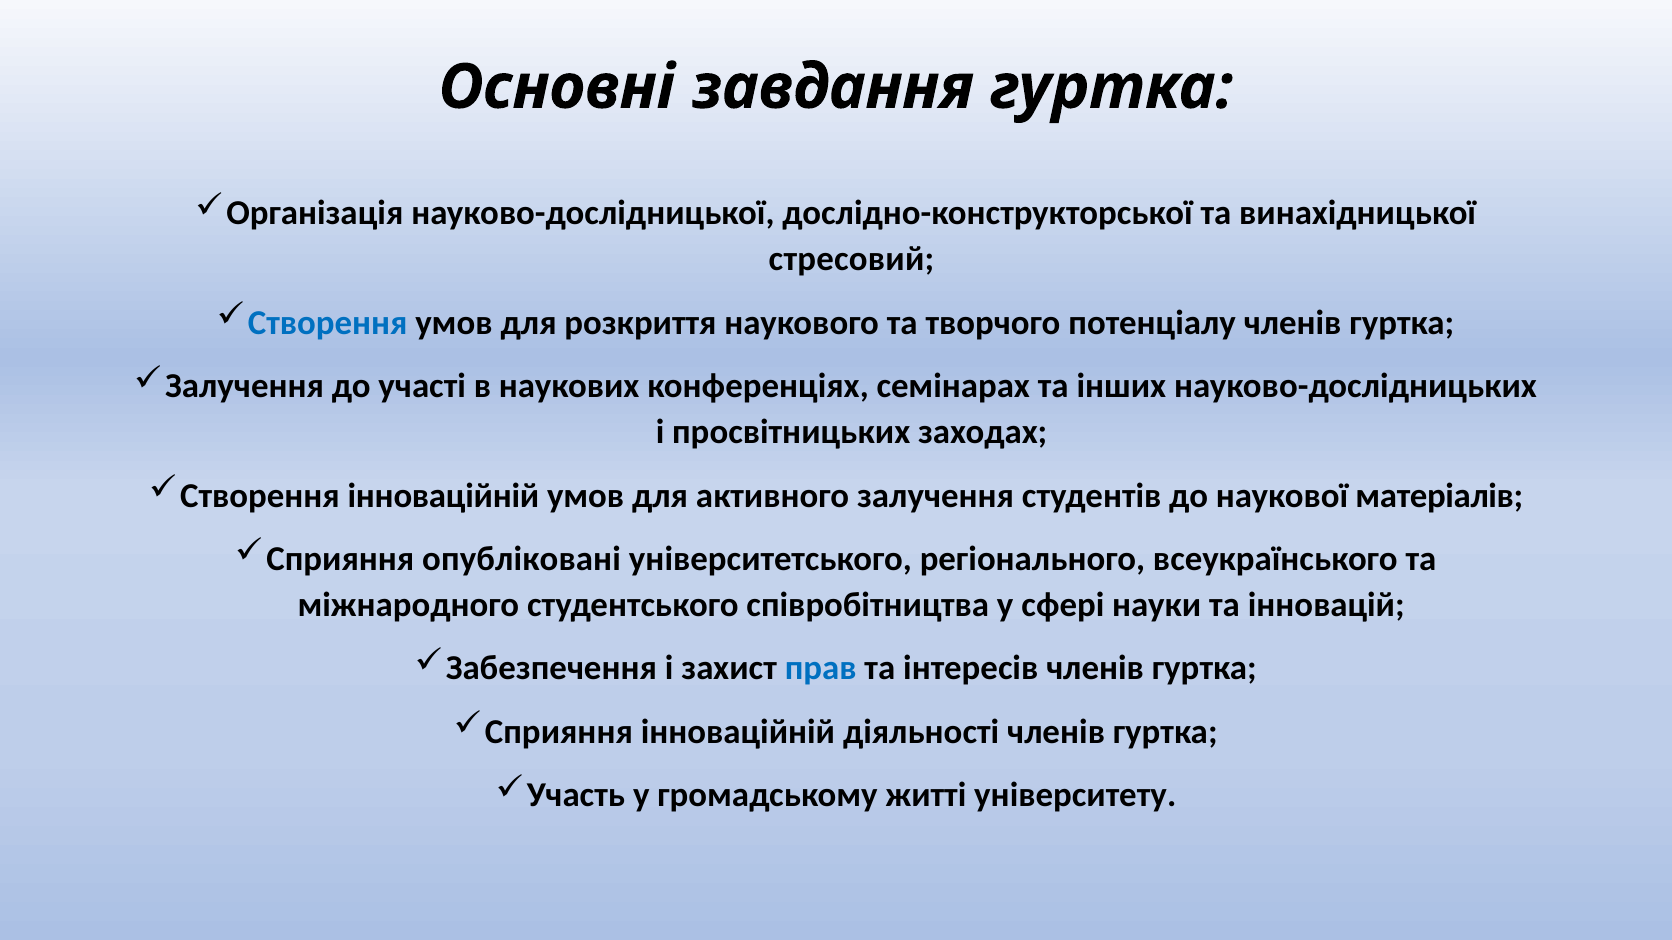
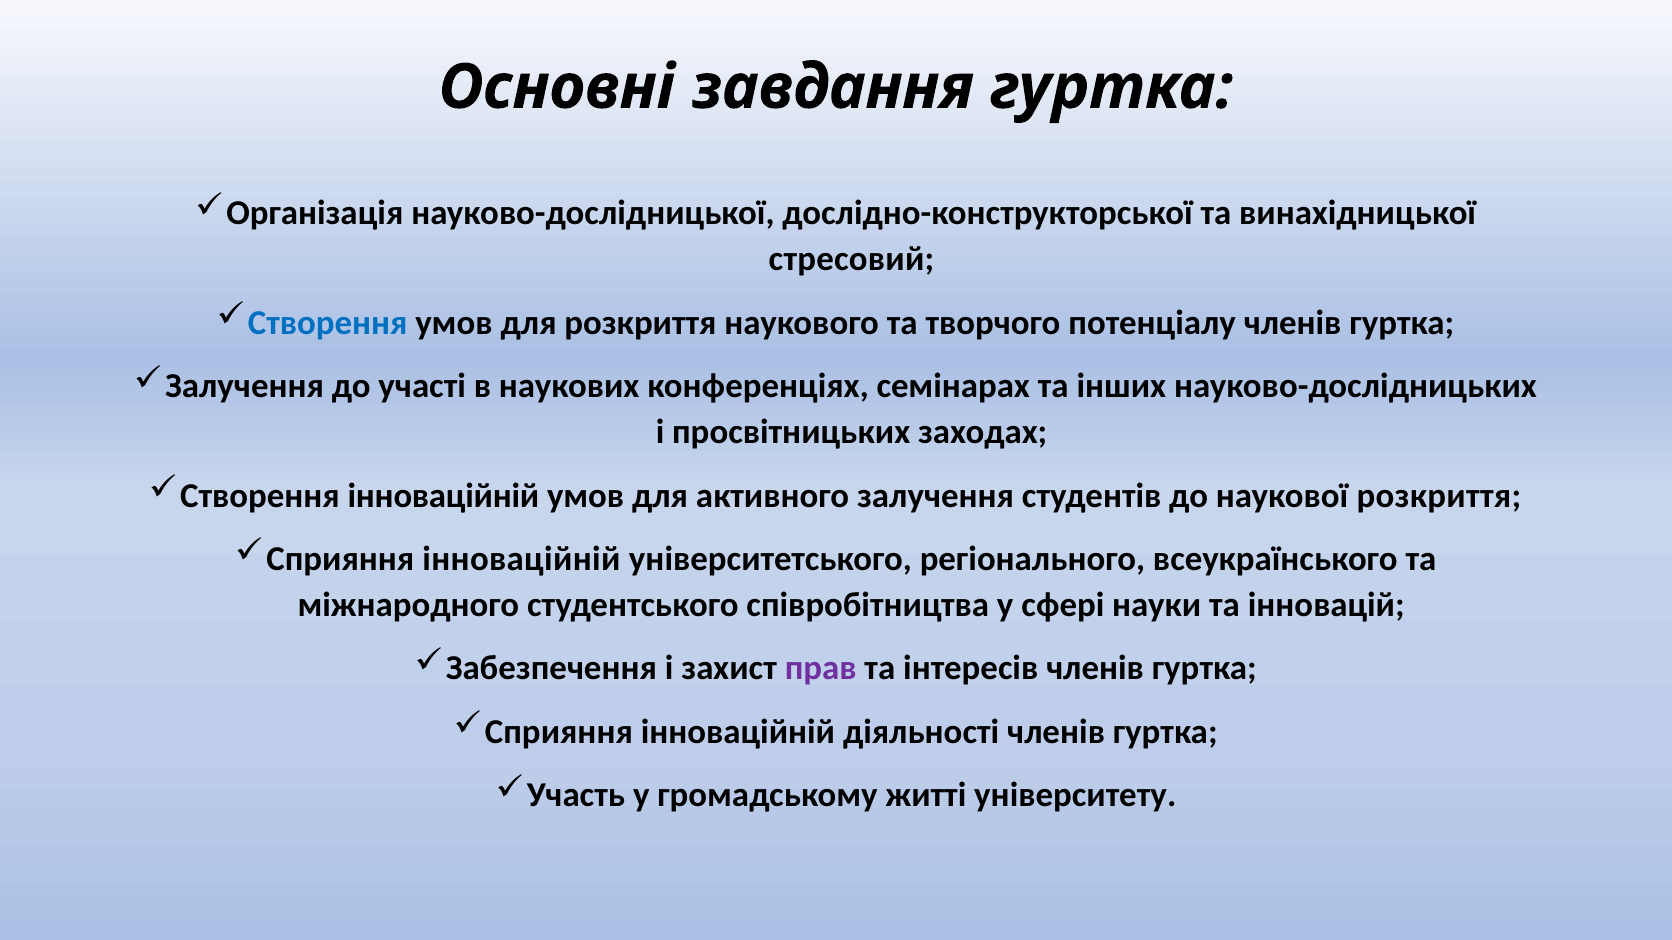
наукової матеріалів: матеріалів -> розкриття (1439, 496)
опубліковані: опубліковані -> інноваційній (521, 559)
прав colour: blue -> purple (821, 669)
